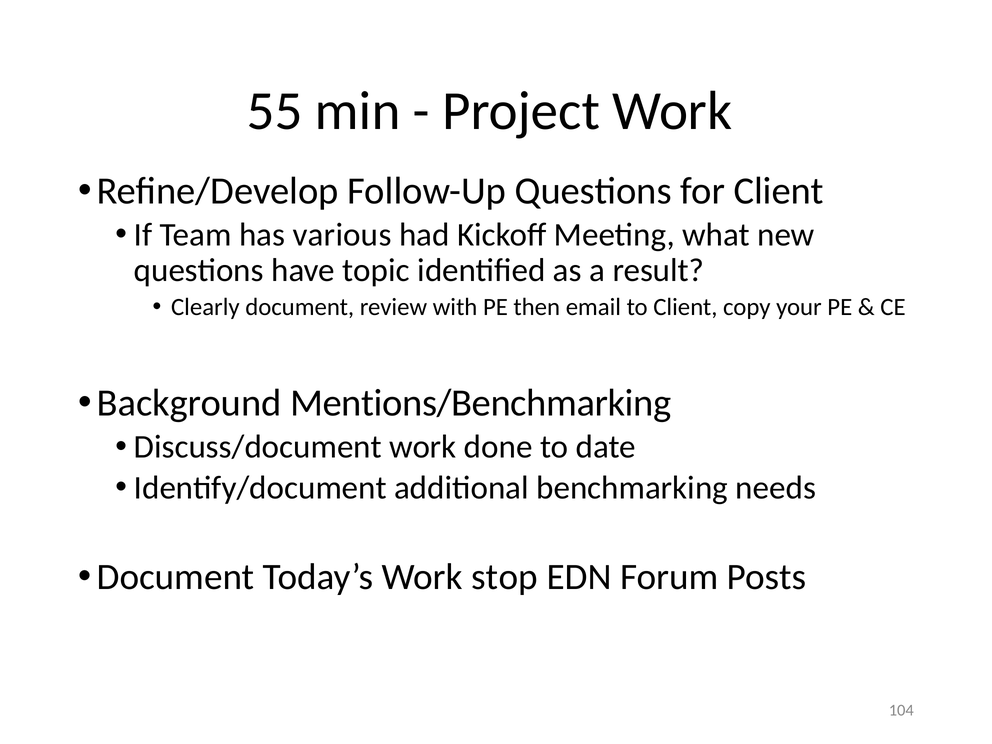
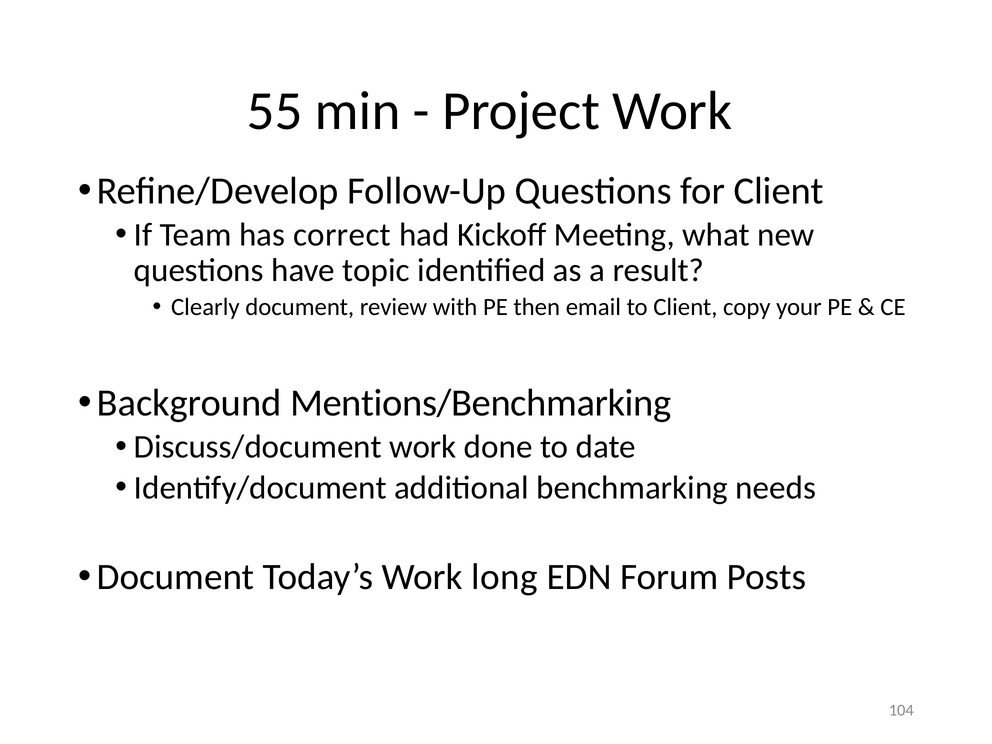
various: various -> correct (342, 235)
stop: stop -> long (505, 577)
